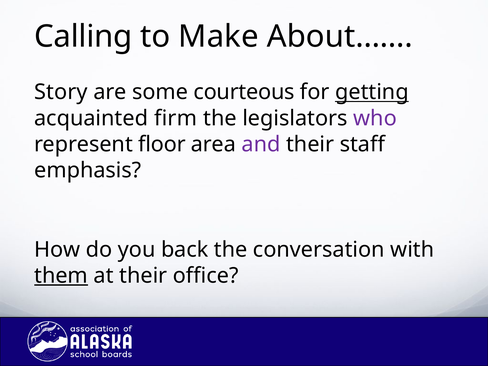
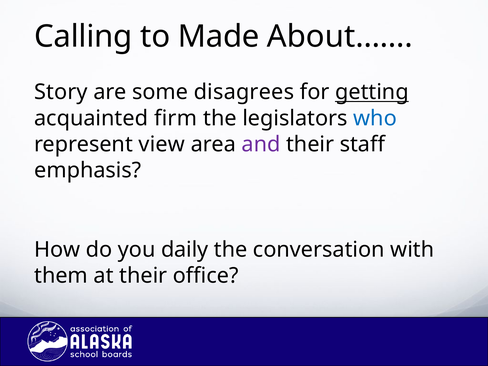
Make: Make -> Made (219, 37)
courteous: courteous -> disagrees (244, 92)
who colour: purple -> blue (375, 118)
floor: floor -> view (162, 144)
back: back -> daily (185, 250)
them underline: present -> none (61, 276)
